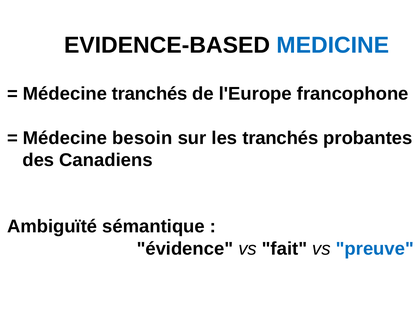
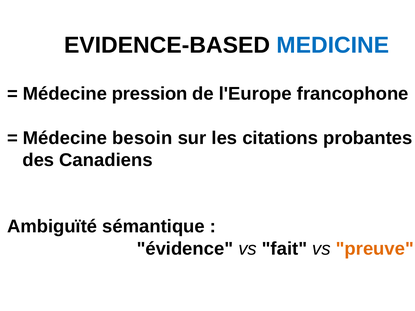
Médecine tranchés: tranchés -> pression (150, 94)
les tranchés: tranchés -> citations (280, 138)
preuve colour: blue -> orange (375, 249)
